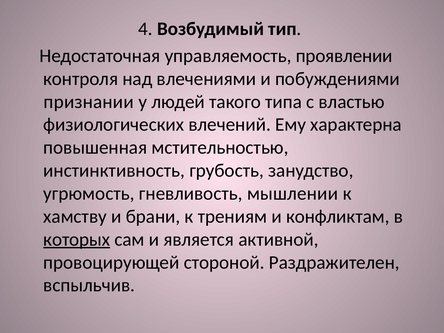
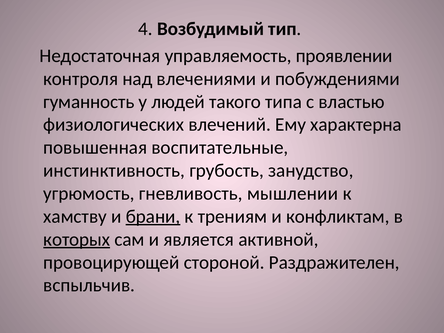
признании: признании -> гуманность (89, 102)
мстительностью: мстительностью -> воспитательные (220, 148)
брани underline: none -> present (153, 216)
